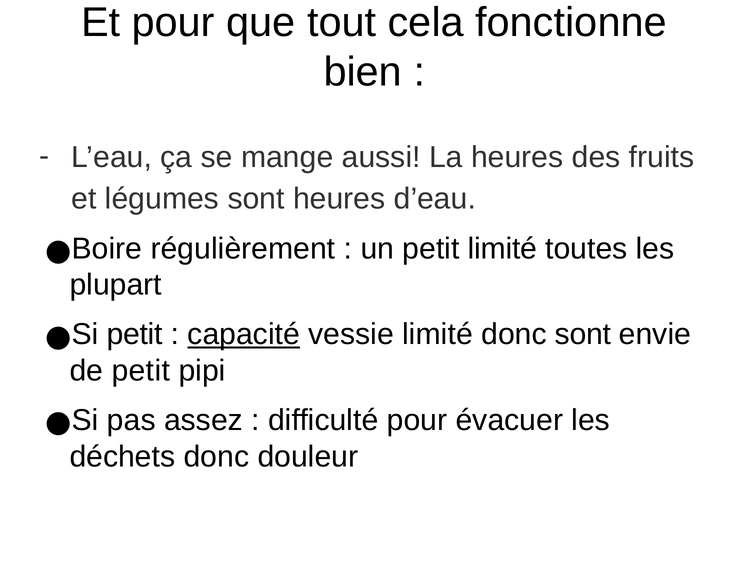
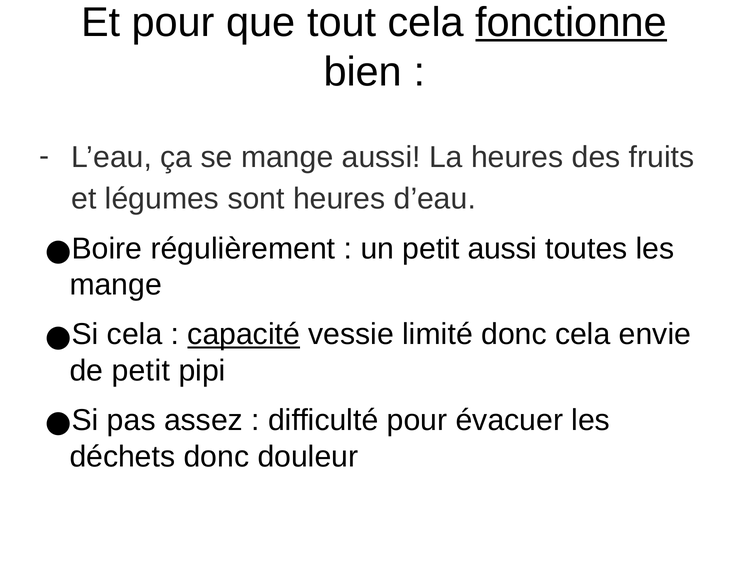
fonctionne underline: none -> present (571, 22)
petit limité: limité -> aussi (503, 248)
plupart: plupart -> mange (116, 285)
Si petit: petit -> cela (135, 334)
donc sont: sont -> cela (583, 334)
